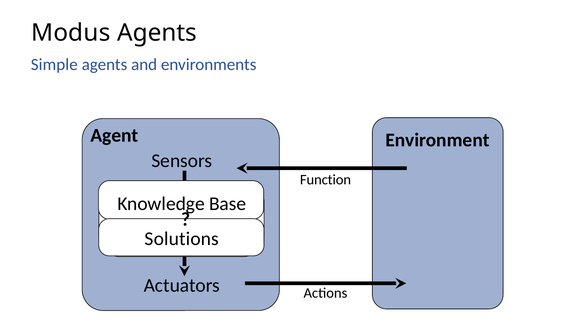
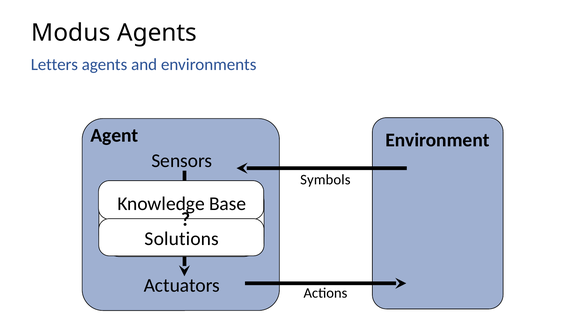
Simple: Simple -> Letters (54, 65)
Function: Function -> Symbols (325, 180)
